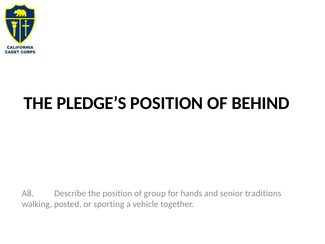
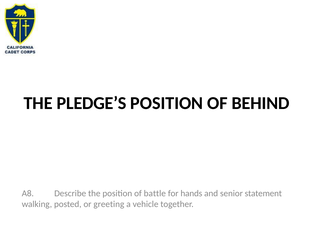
group: group -> battle (155, 193)
traditions: traditions -> statement (263, 193)
sporting: sporting -> greeting (109, 204)
